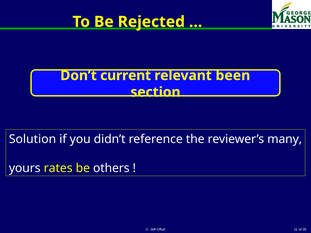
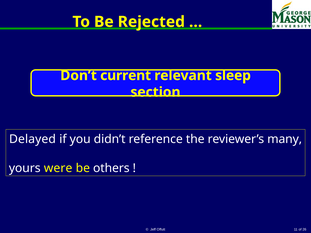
been: been -> sleep (233, 76)
Solution: Solution -> Delayed (32, 139)
rates: rates -> were (58, 168)
